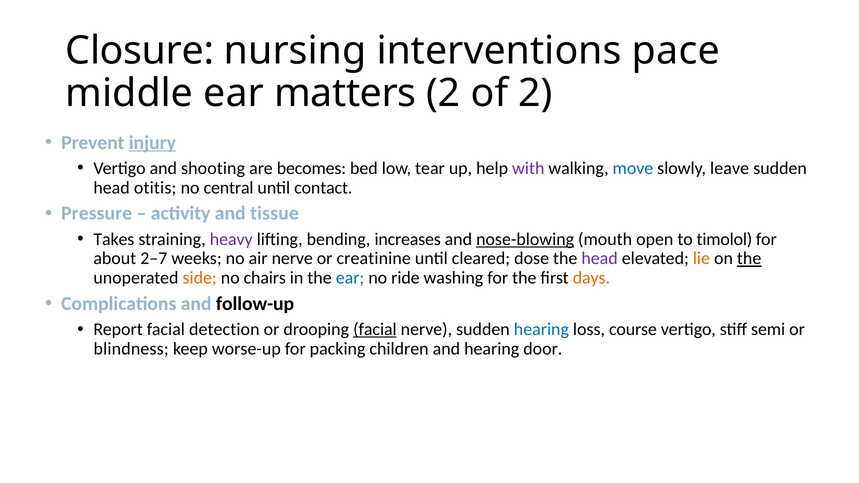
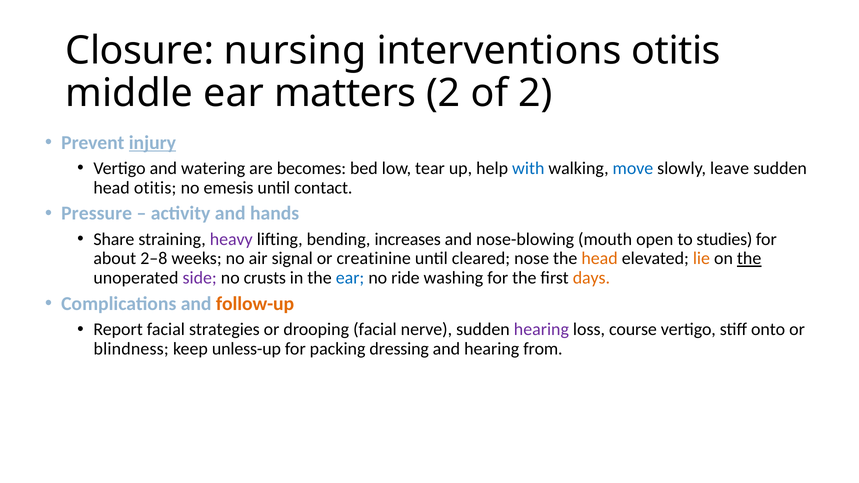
interventions pace: pace -> otitis (676, 51)
shooting: shooting -> watering (213, 168)
with colour: purple -> blue (528, 168)
central: central -> emesis (229, 188)
tissue: tissue -> hands (275, 213)
Takes: Takes -> Share (114, 239)
nose-blowing underline: present -> none (525, 239)
timolol: timolol -> studies (724, 239)
2–7: 2–7 -> 2–8 (154, 259)
air nerve: nerve -> signal (292, 259)
dose: dose -> nose (532, 259)
head colour: purple -> orange (600, 259)
side colour: orange -> purple (200, 278)
chairs: chairs -> crusts (265, 278)
follow-up colour: black -> orange (255, 304)
detection: detection -> strategies (224, 330)
facial underline: present -> none (375, 330)
hearing colour: blue -> purple (541, 330)
semi: semi -> onto (768, 330)
worse-up: worse-up -> unless-up (246, 349)
children: children -> dressing (399, 349)
door: door -> from (543, 349)
